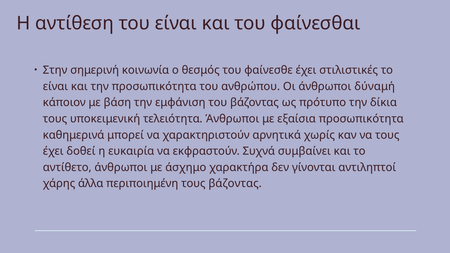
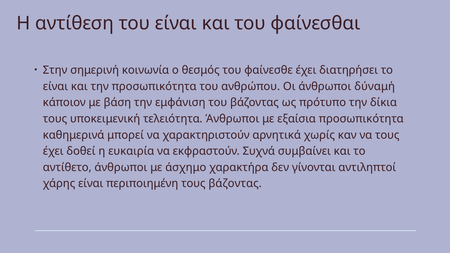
στιλιστικές: στιλιστικές -> διατηρήσει (349, 70)
χάρης άλλα: άλλα -> είναι (91, 184)
